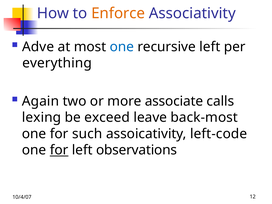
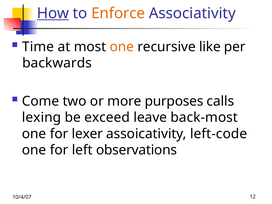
How underline: none -> present (53, 13)
Adve: Adve -> Time (38, 47)
one colour: blue -> orange (122, 47)
recursive left: left -> like (210, 47)
everything: everything -> backwards (57, 63)
Again: Again -> Come (41, 101)
associate: associate -> purposes (174, 101)
such: such -> lexer (87, 134)
for underline: present -> none (59, 150)
